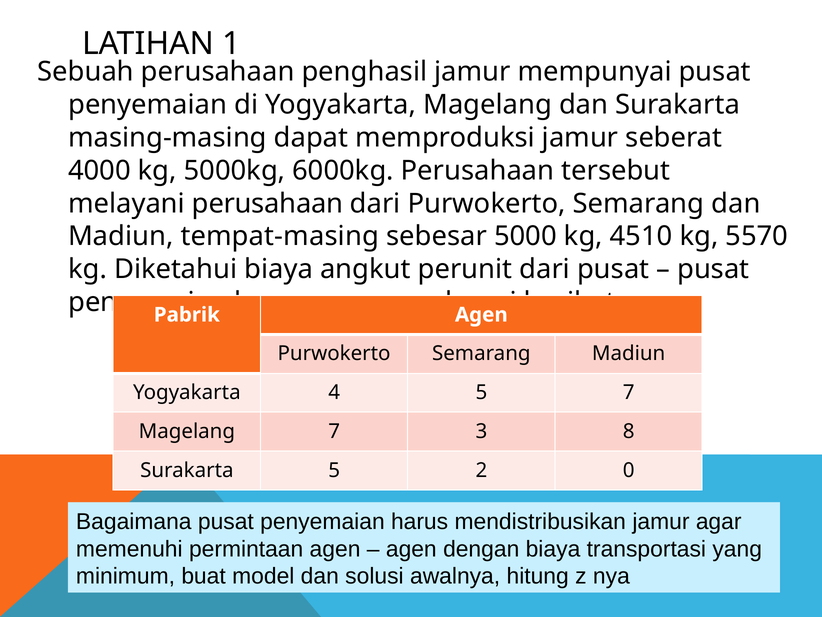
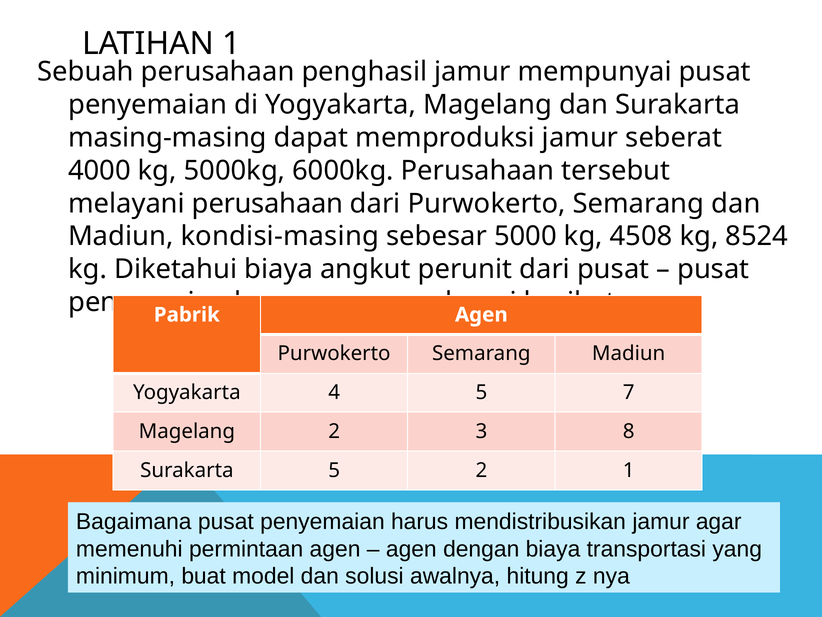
tempat-masing: tempat-masing -> kondisi-masing (280, 236)
4510: 4510 -> 4508 (641, 236)
5570: 5570 -> 8524 (757, 236)
Magelang 7: 7 -> 2 (334, 431)
2 0: 0 -> 1 (629, 470)
